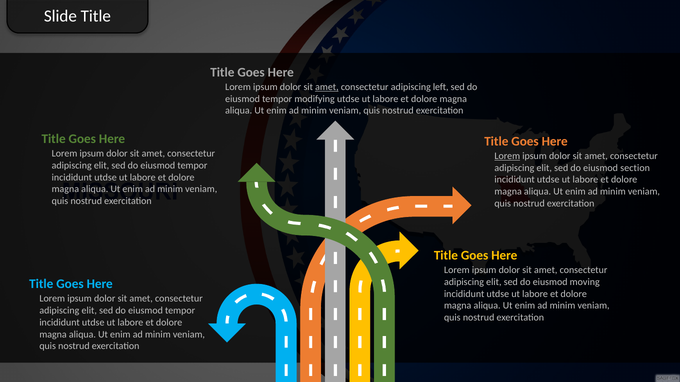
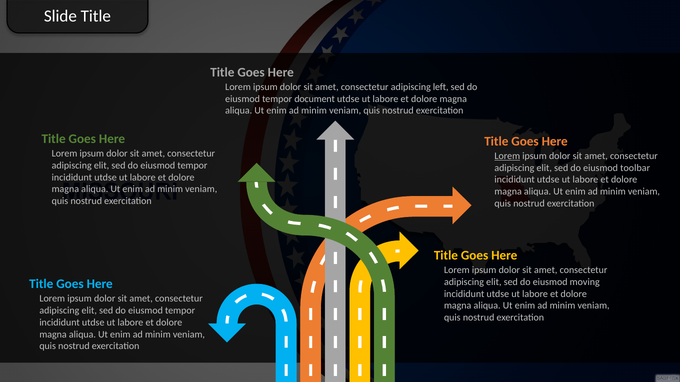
amet underline: present -> none (327, 87)
modifying: modifying -> document (315, 99)
section: section -> toolbar (635, 168)
